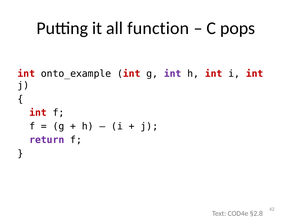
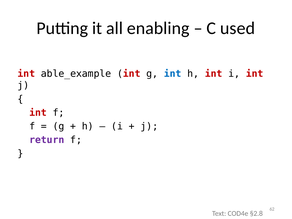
function: function -> enabling (158, 28)
pops: pops -> used (238, 28)
onto_example: onto_example -> able_example (76, 74)
int colour: purple -> blue (173, 74)
